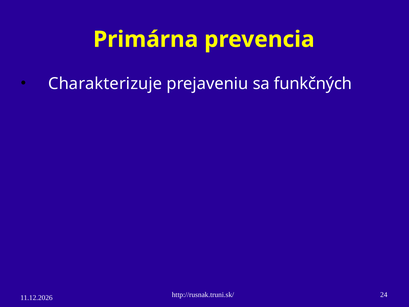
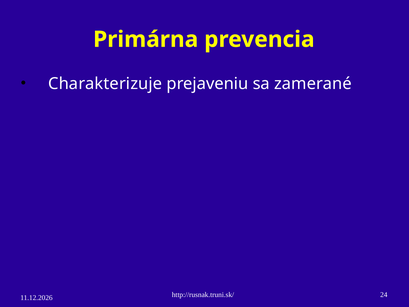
funkčných: funkčných -> zamerané (313, 84)
